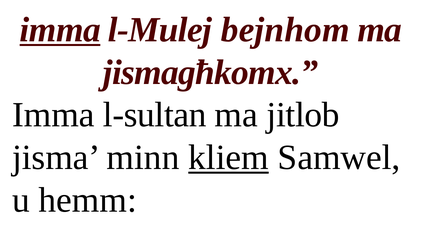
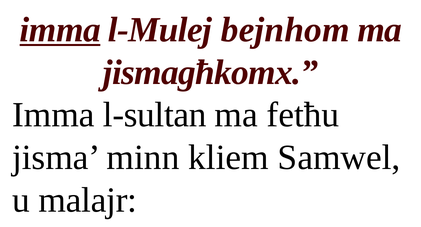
jitlob: jitlob -> fetħu (303, 115)
kliem underline: present -> none (229, 157)
hemm: hemm -> malajr (88, 200)
